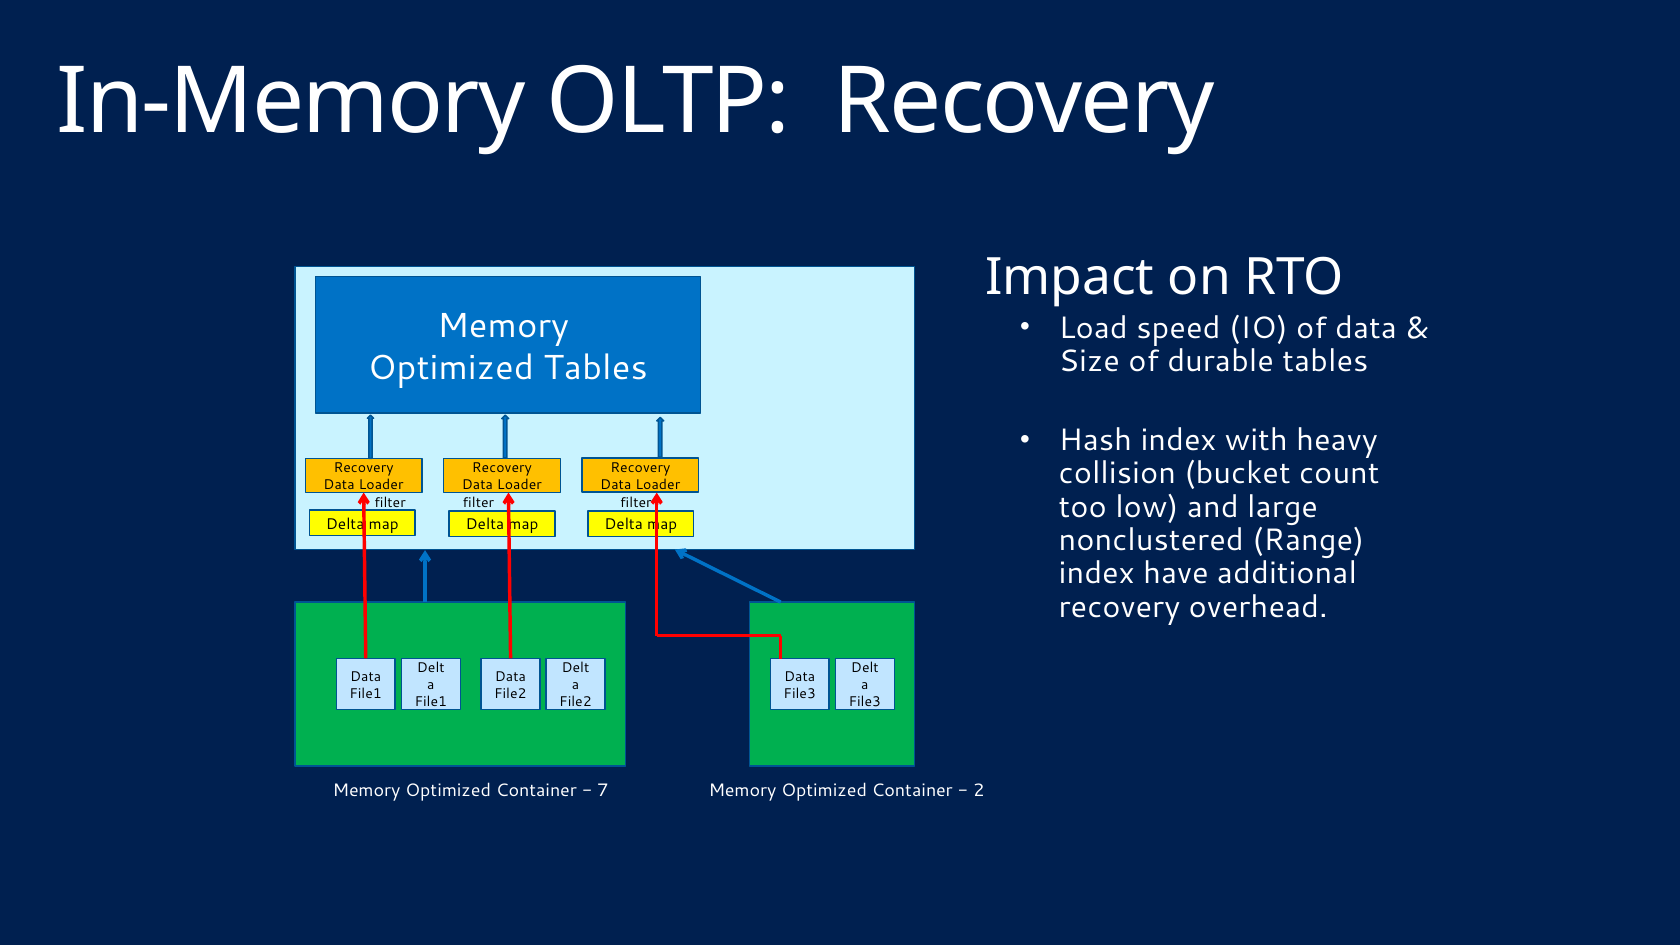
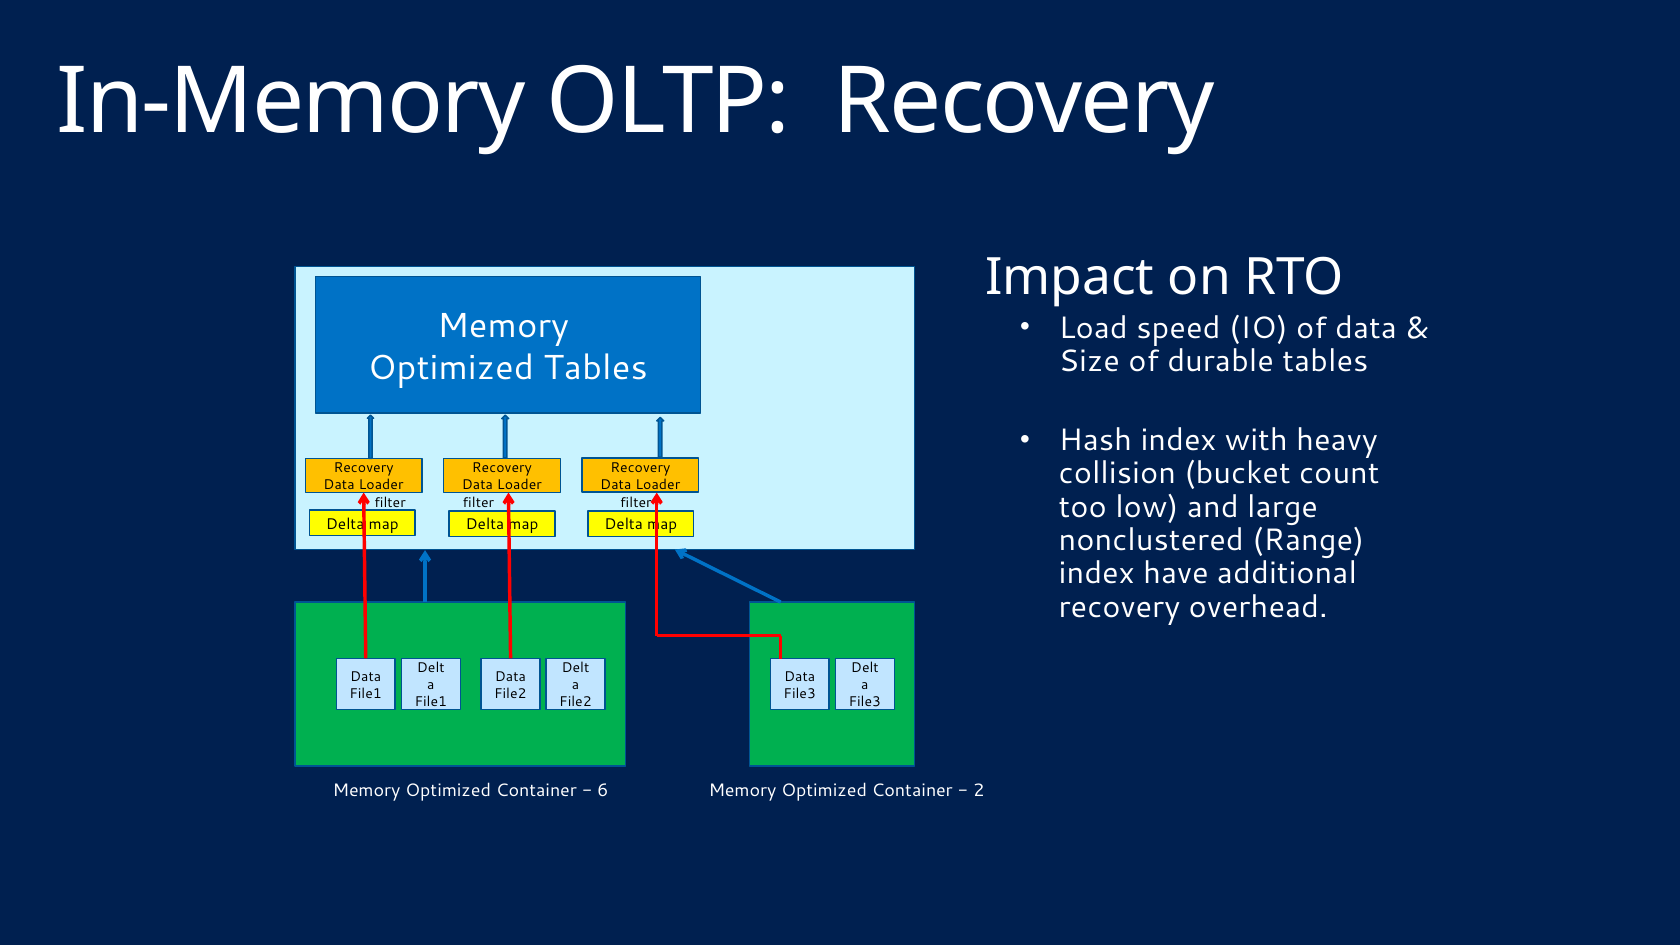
7: 7 -> 6 (603, 791)
